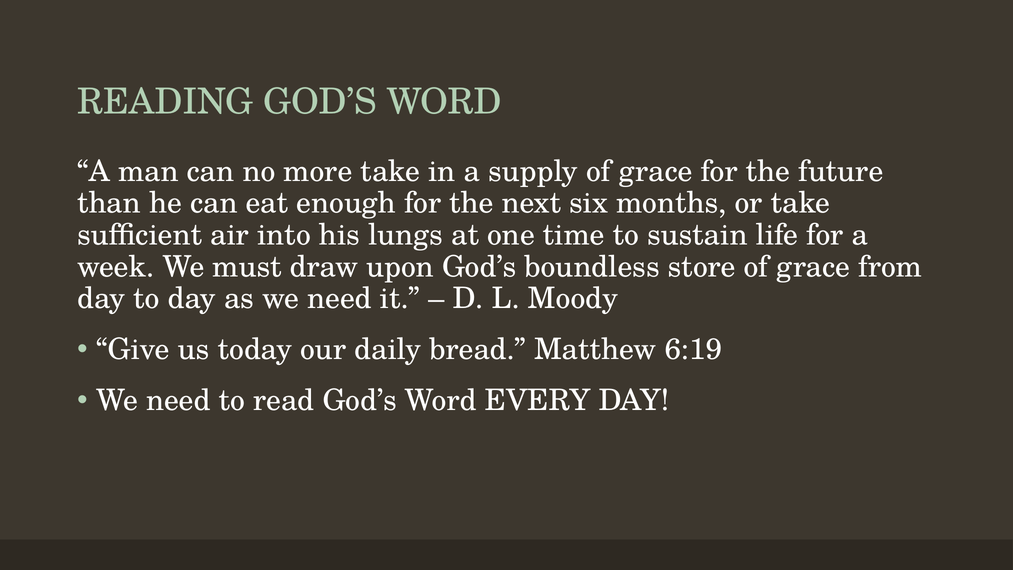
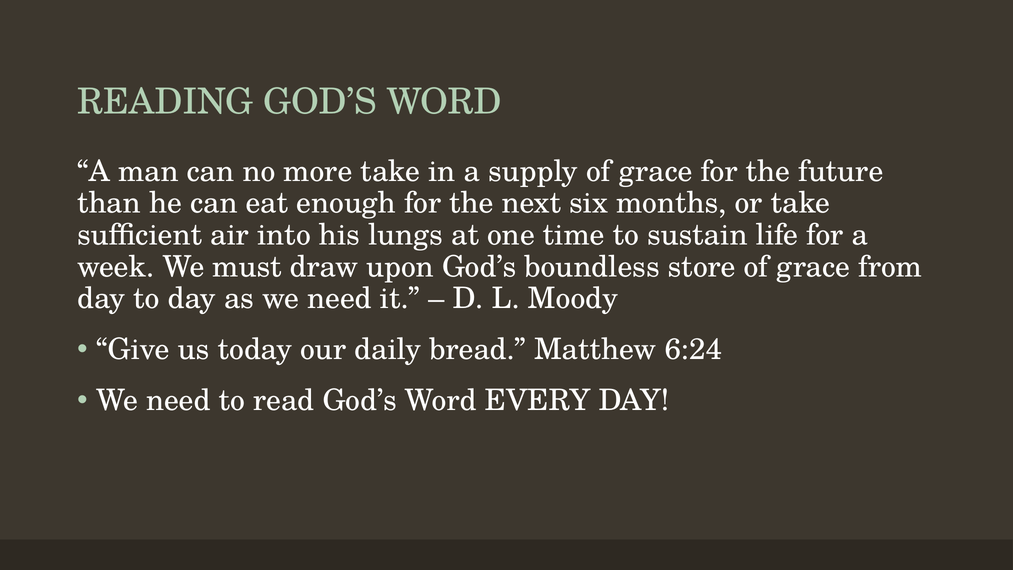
6:19: 6:19 -> 6:24 (693, 349)
